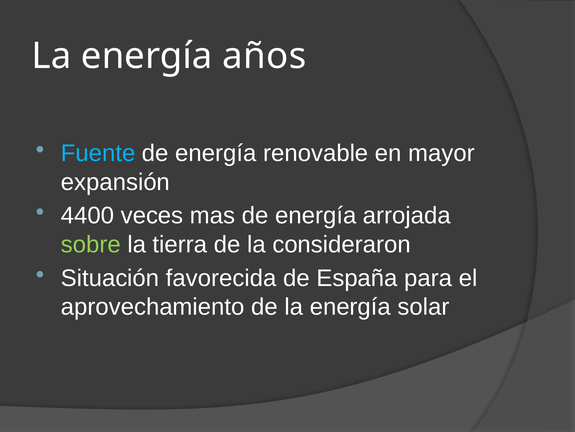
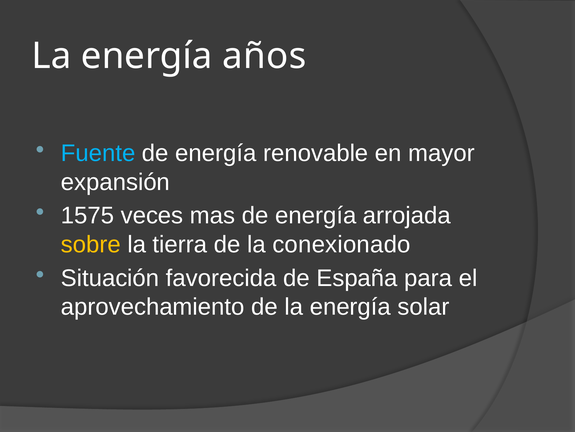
4400: 4400 -> 1575 (87, 215)
sobre colour: light green -> yellow (91, 244)
consideraron: consideraron -> conexionado (341, 244)
